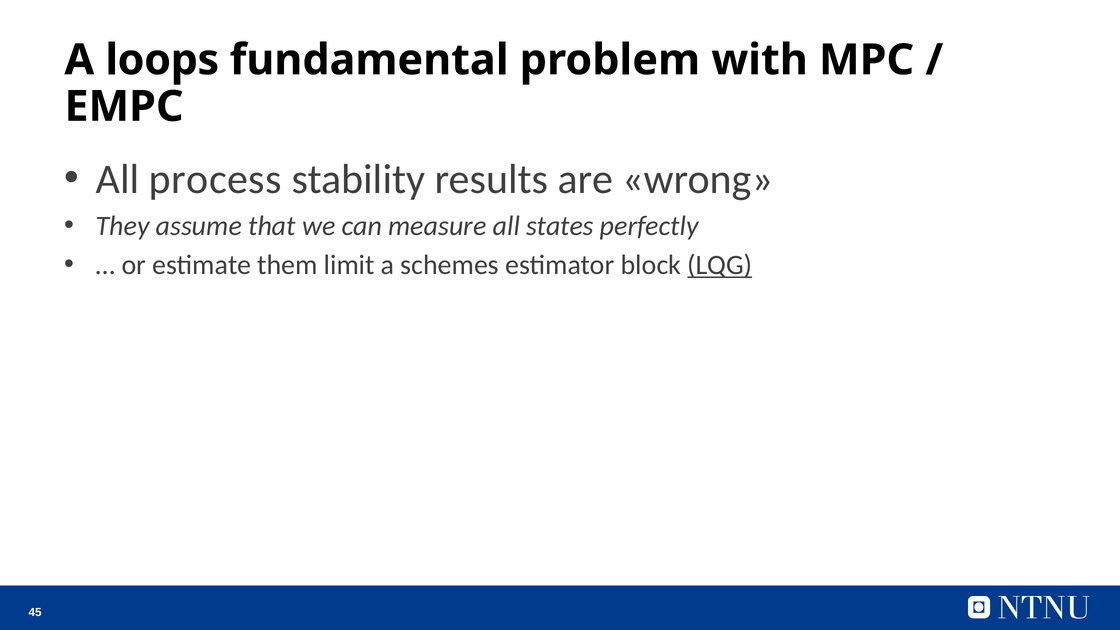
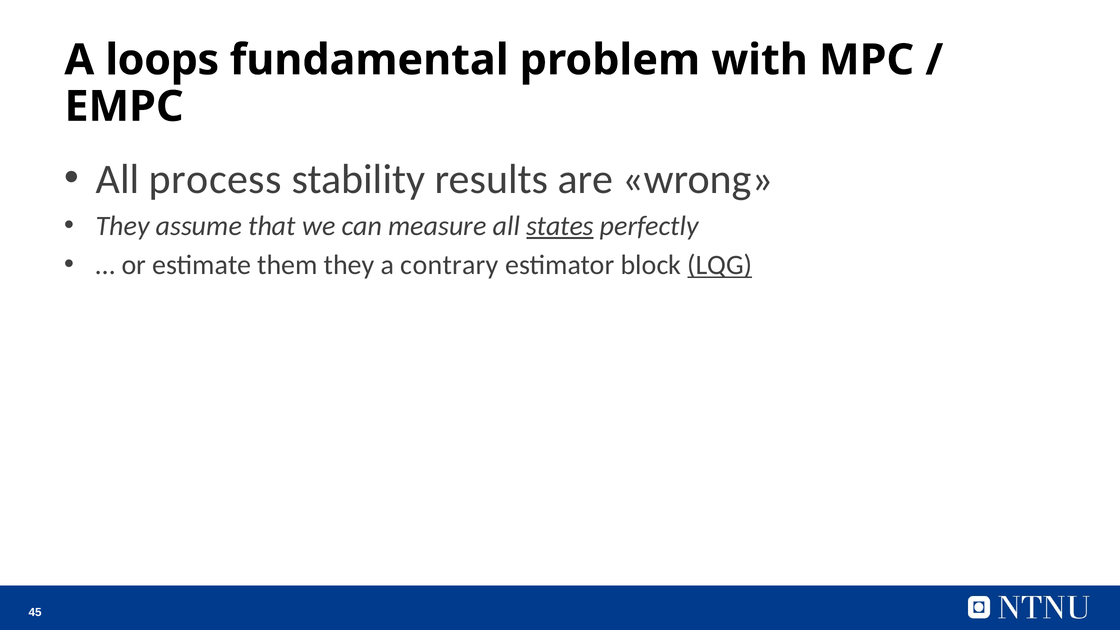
states underline: none -> present (560, 226)
them limit: limit -> they (349, 265)
schemes: schemes -> contrary (450, 265)
